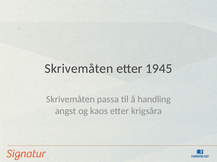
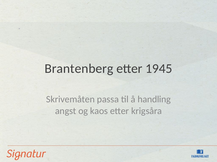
Skrivemåten: Skrivemåten -> Brantenberg (79, 69)
